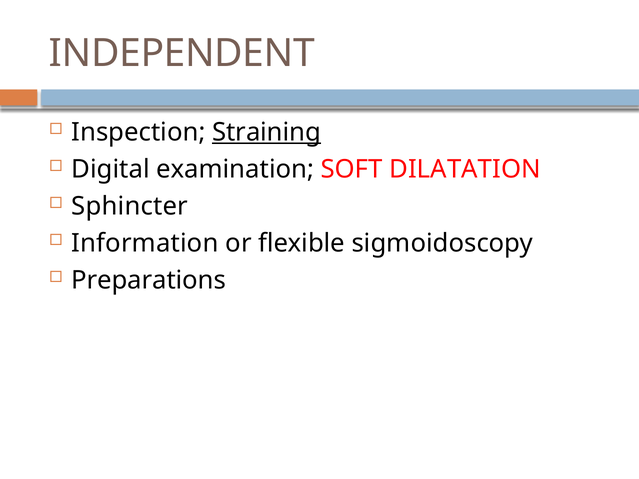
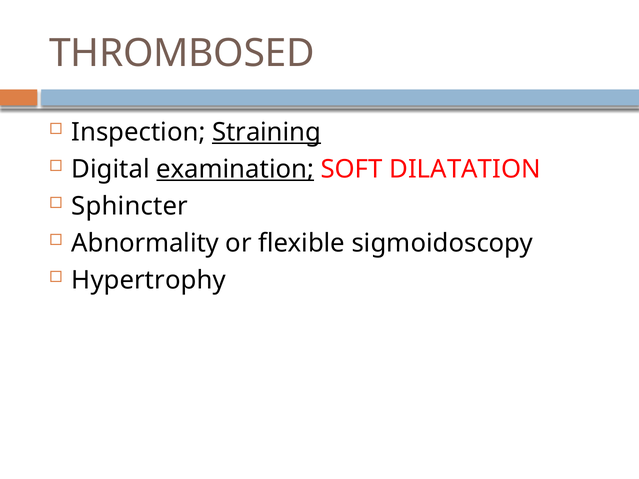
INDEPENDENT: INDEPENDENT -> THROMBOSED (182, 53)
examination underline: none -> present (235, 169)
Information: Information -> Abnormality (145, 244)
Preparations: Preparations -> Hypertrophy (149, 281)
